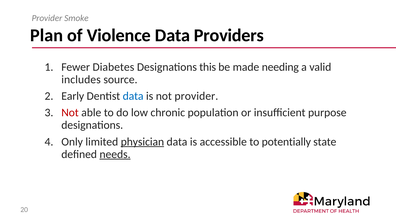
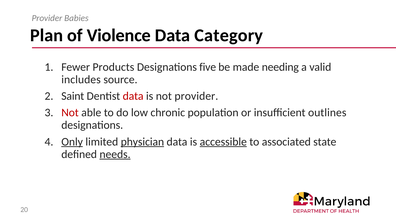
Smoke: Smoke -> Babies (76, 18)
Providers: Providers -> Category (229, 35)
Diabetes: Diabetes -> Products (113, 67)
this: this -> five (208, 67)
Early: Early -> Saint (73, 96)
data colour: blue -> red (133, 96)
purpose: purpose -> outlines (327, 113)
Only underline: none -> present (72, 142)
accessible underline: none -> present (223, 142)
potentially: potentially -> associated (286, 142)
